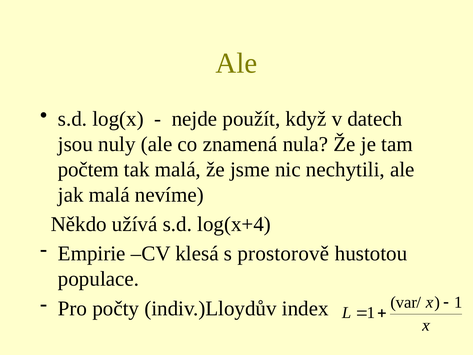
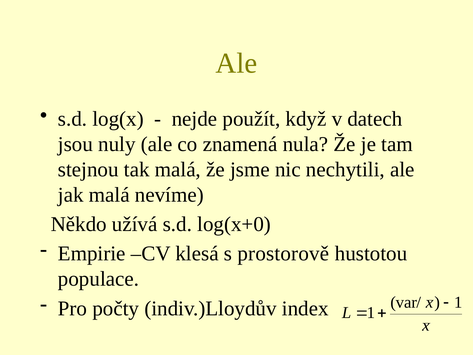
počtem: počtem -> stejnou (88, 169)
log(x+4: log(x+4 -> log(x+0 (234, 224)
